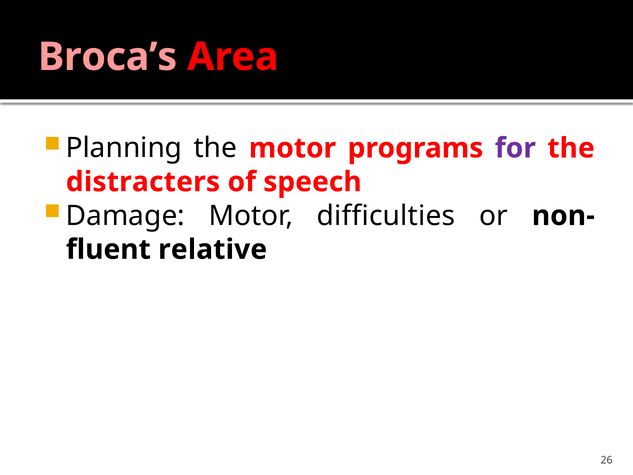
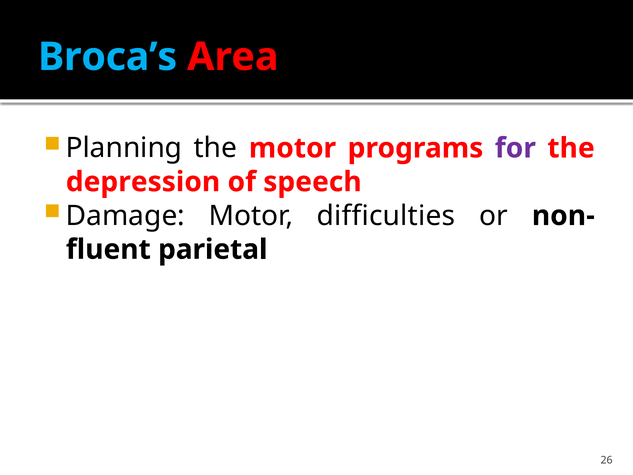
Broca’s colour: pink -> light blue (108, 57)
distracters: distracters -> depression (143, 182)
relative: relative -> parietal (213, 249)
